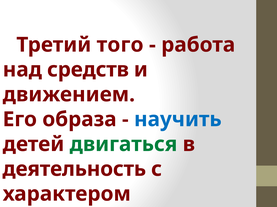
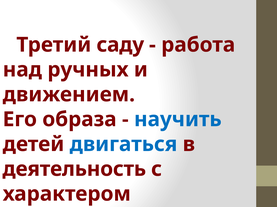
того: того -> саду (120, 45)
средств: средств -> ручных (88, 70)
двигаться colour: green -> blue (123, 145)
